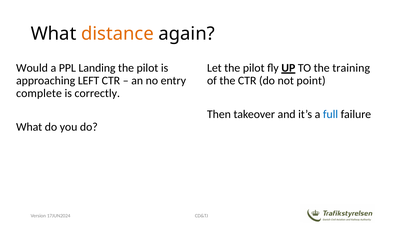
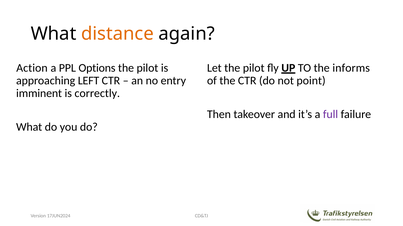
Would: Would -> Action (32, 68)
Landing: Landing -> Options (97, 68)
training: training -> informs (351, 68)
complete: complete -> imminent (39, 94)
full colour: blue -> purple (331, 115)
